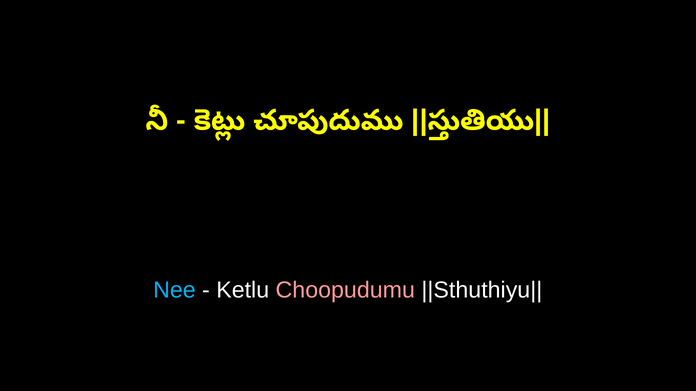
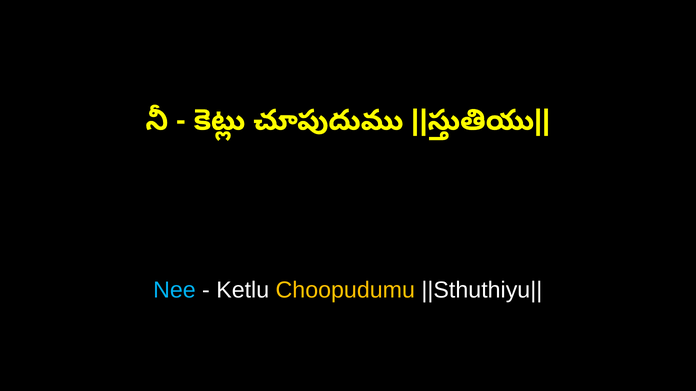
Choopudumu colour: pink -> yellow (345, 290)
